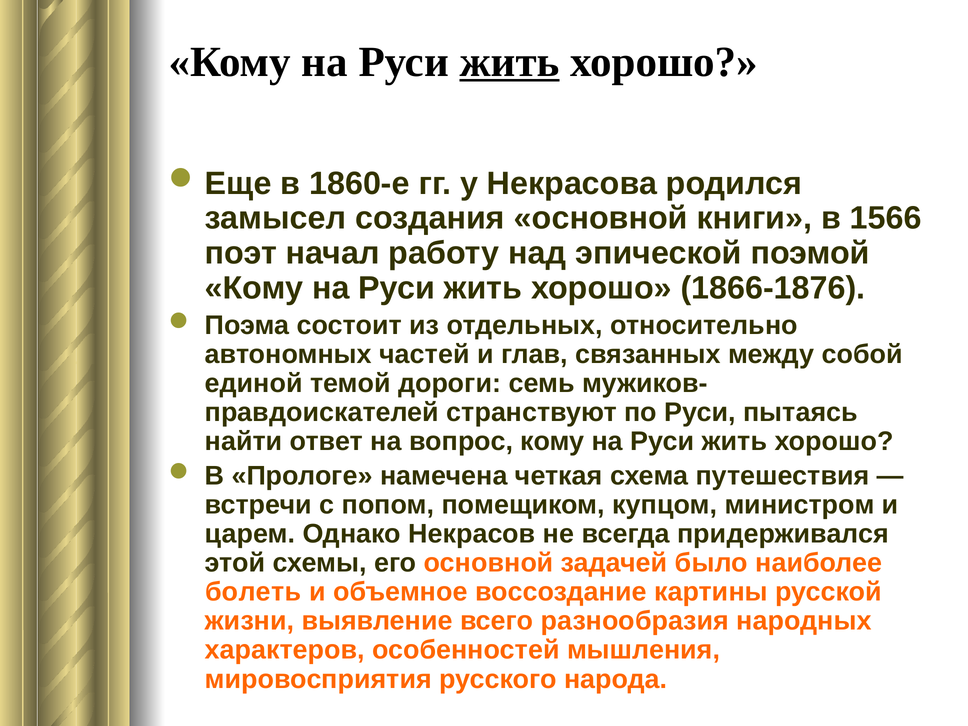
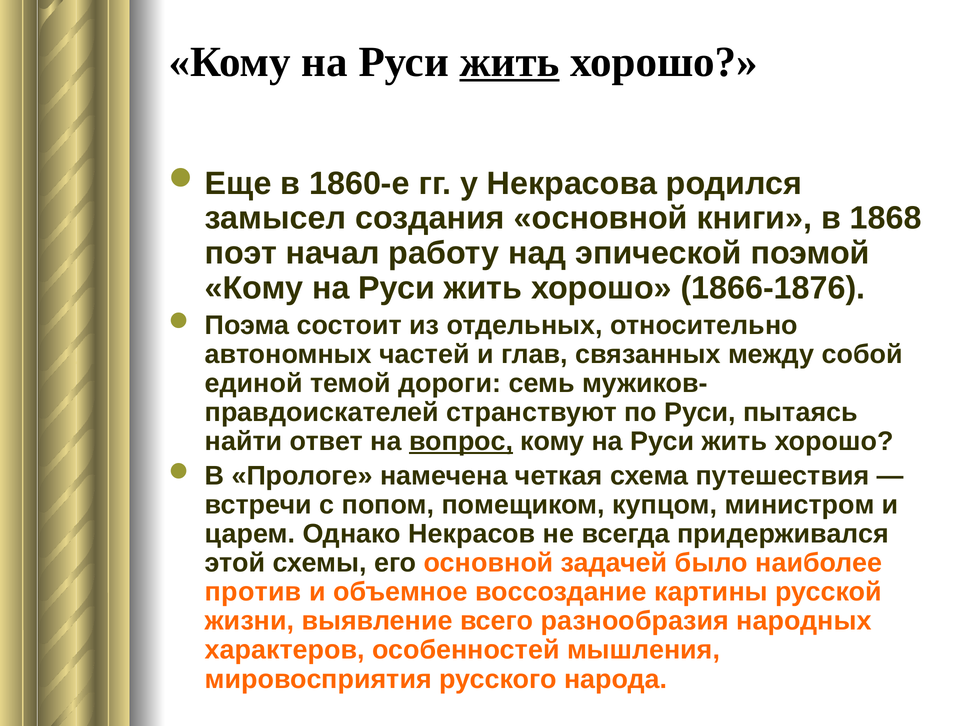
1566: 1566 -> 1868 (886, 218)
вопрос underline: none -> present (461, 441)
болеть: болеть -> против (253, 592)
